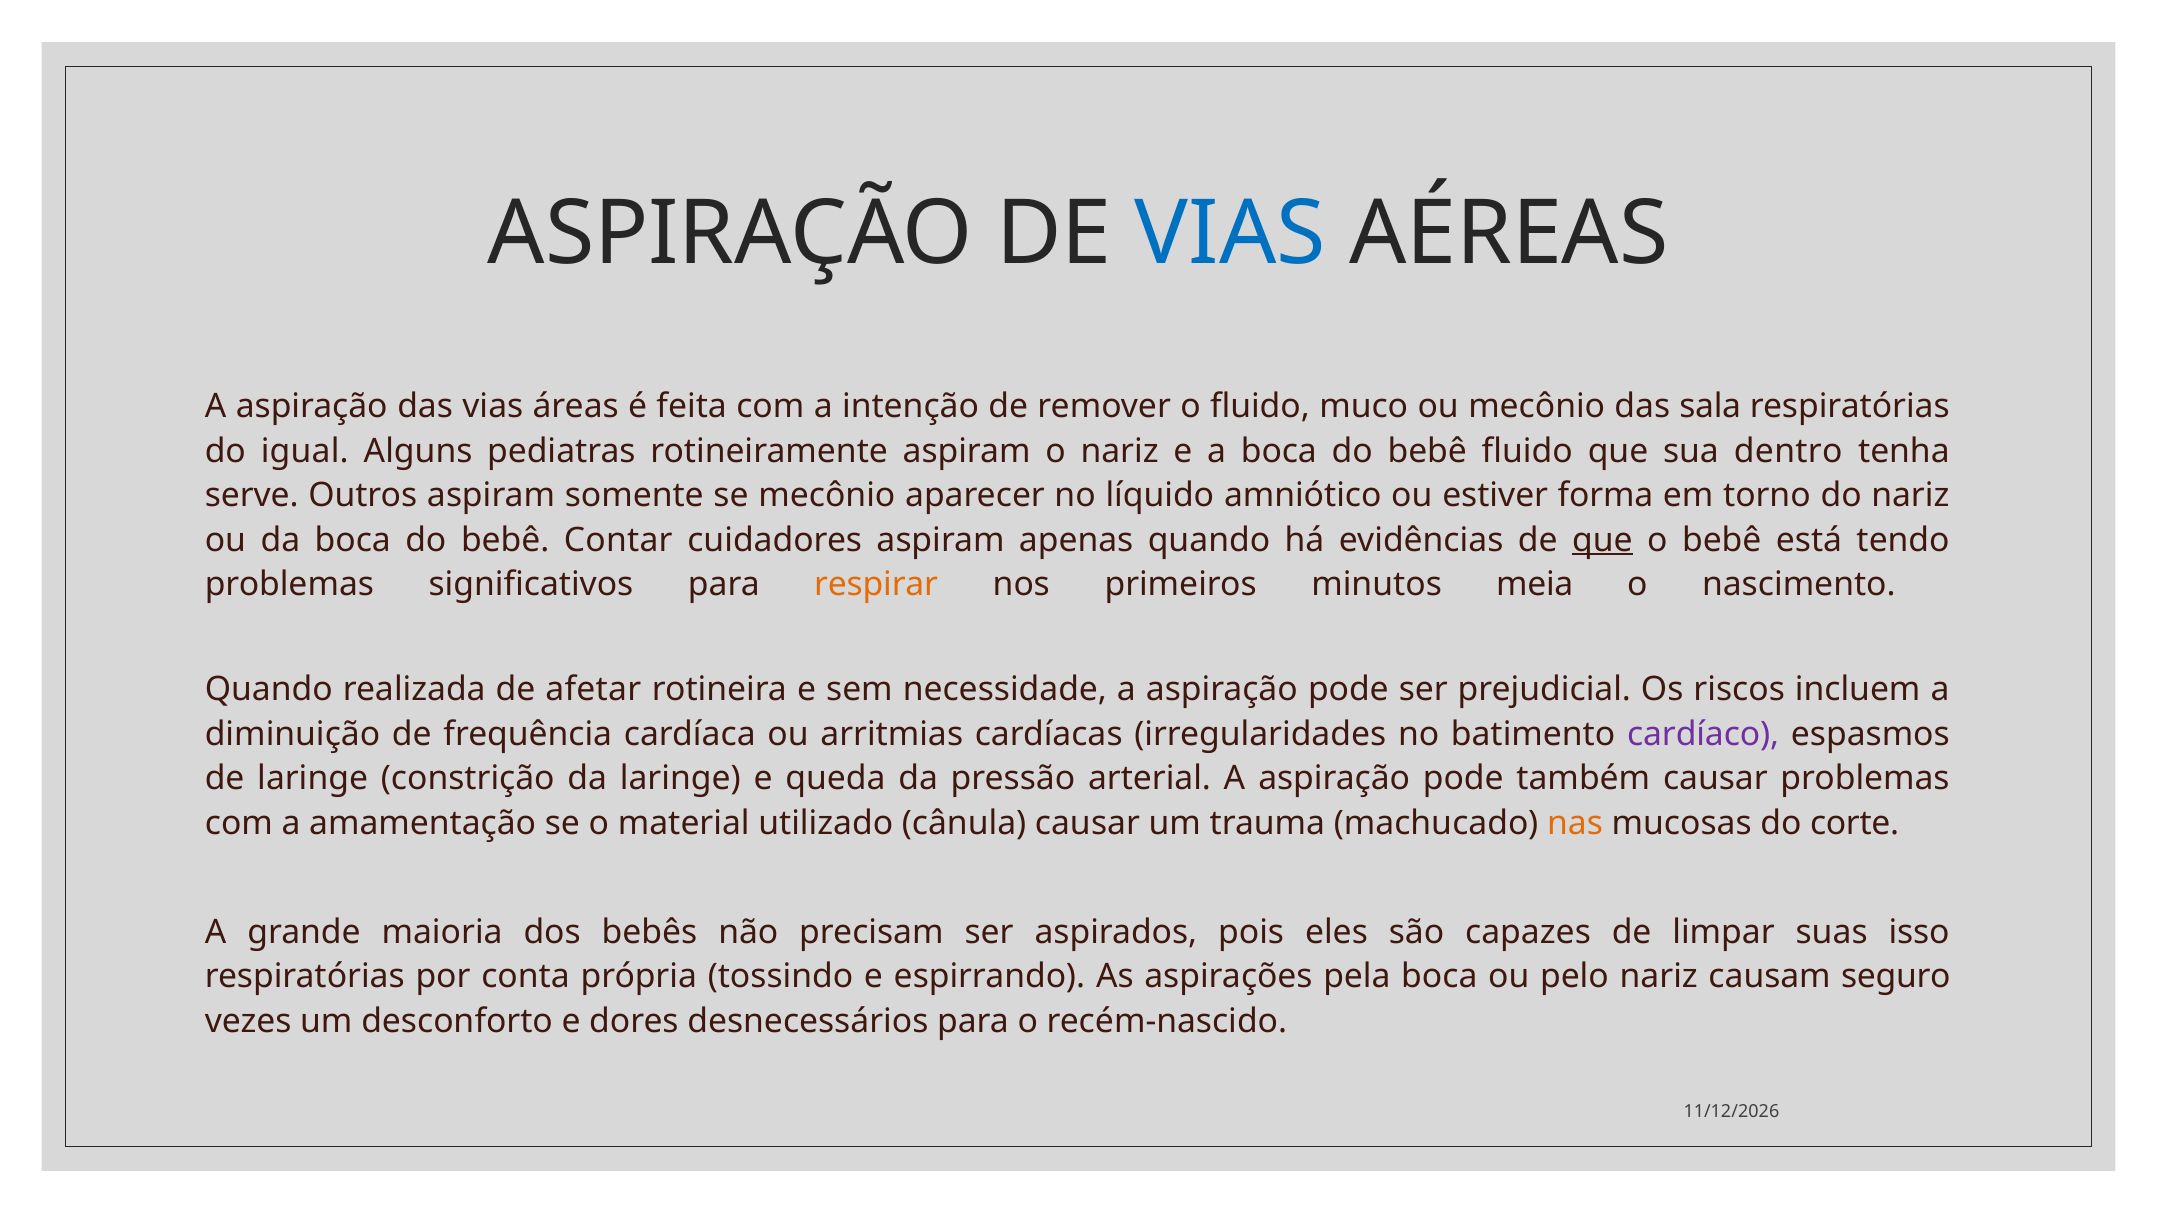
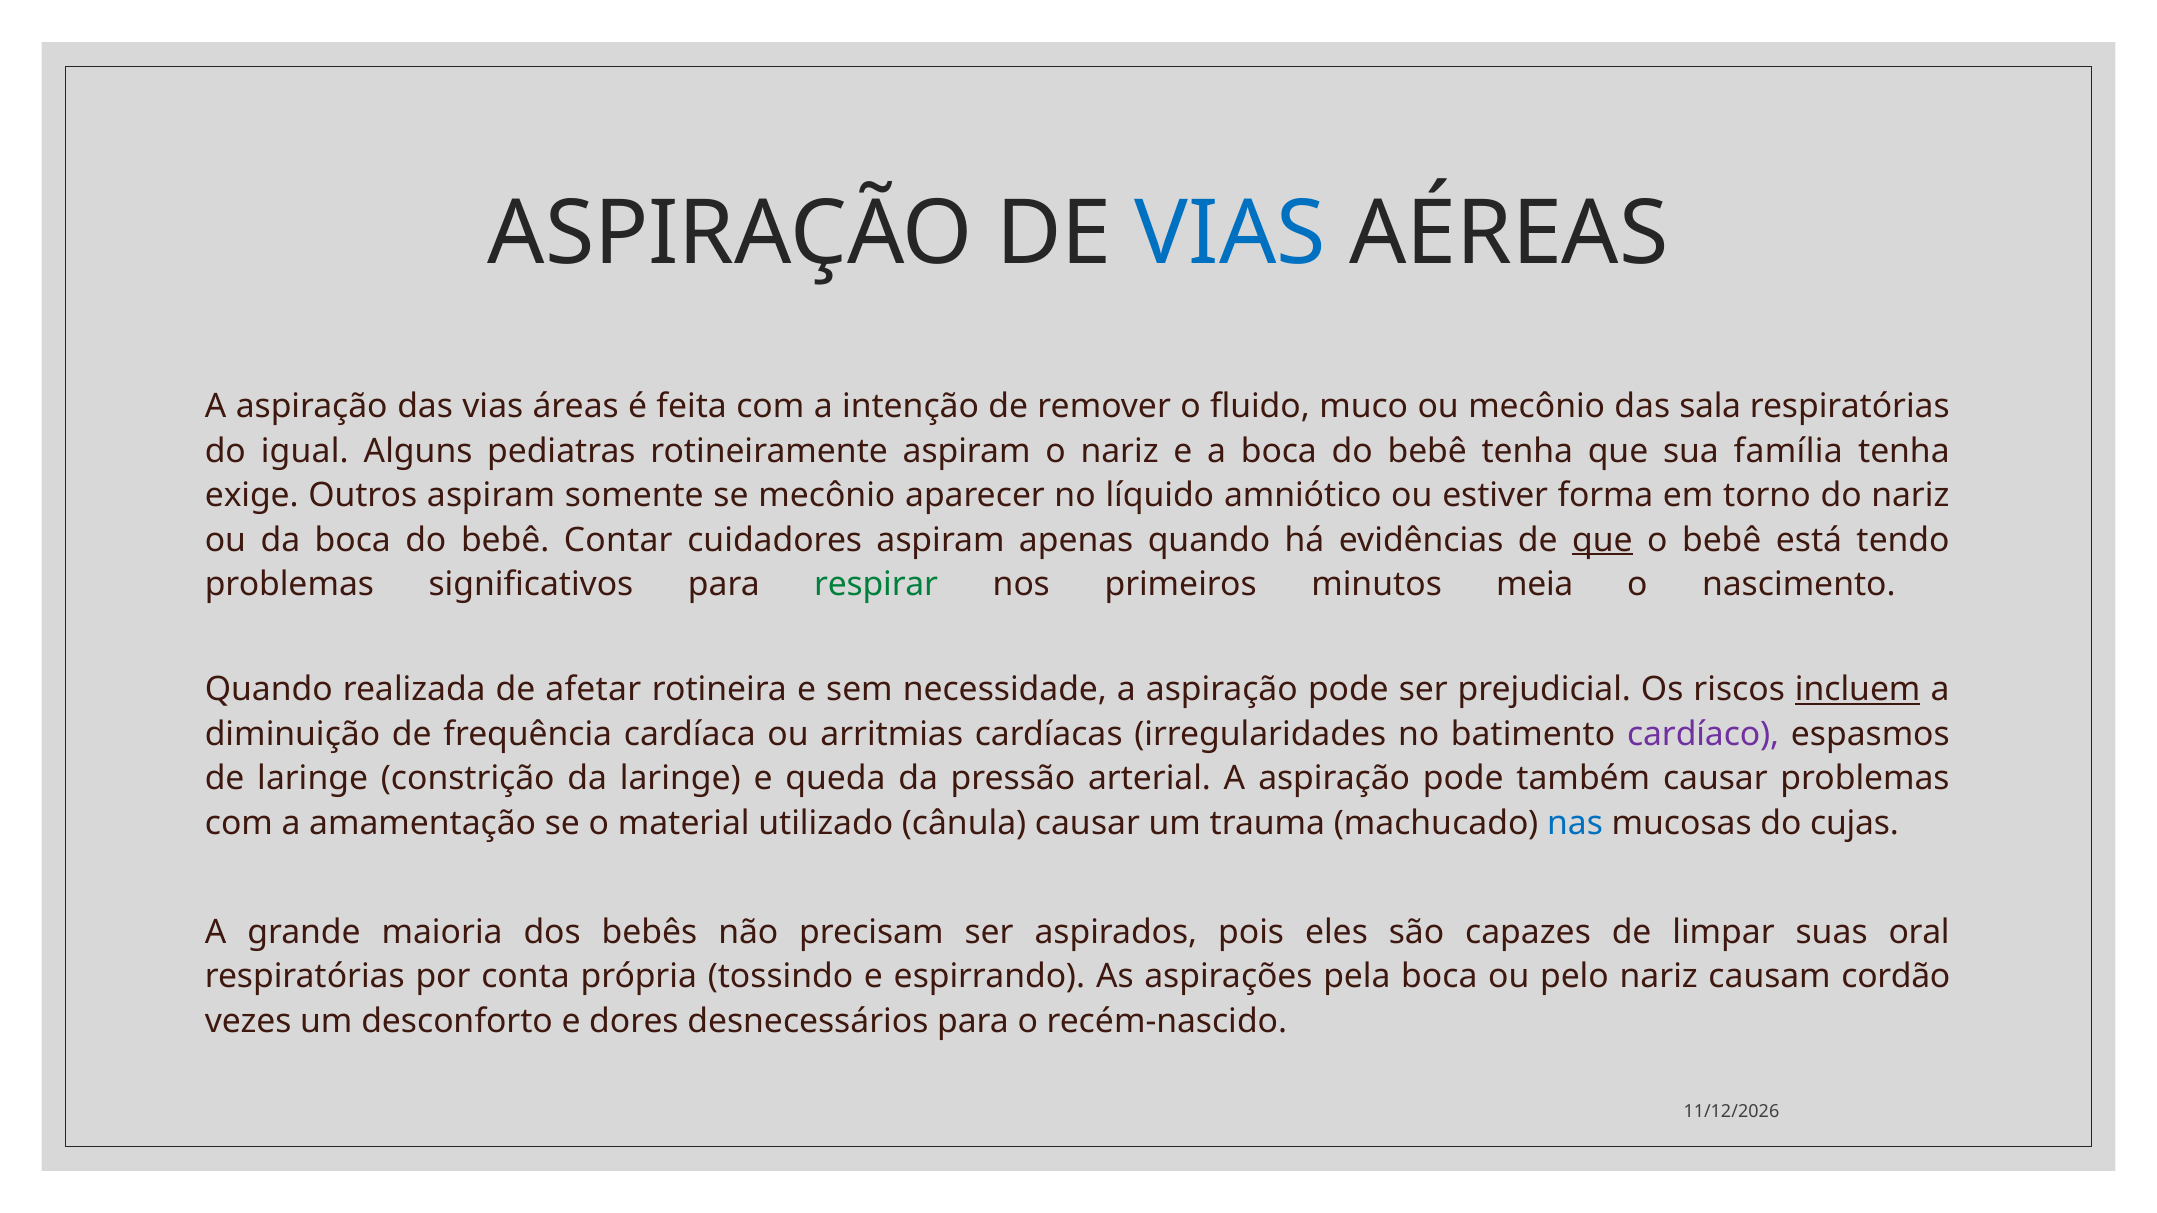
bebê fluido: fluido -> tenha (1527, 451)
dentro: dentro -> família (1788, 451)
serve: serve -> exige (252, 496)
respirar colour: orange -> green (876, 585)
incluem underline: none -> present (1858, 690)
nas colour: orange -> blue (1575, 823)
corte: corte -> cujas (1855, 823)
isso: isso -> oral (1919, 932)
seguro: seguro -> cordão (1896, 977)
